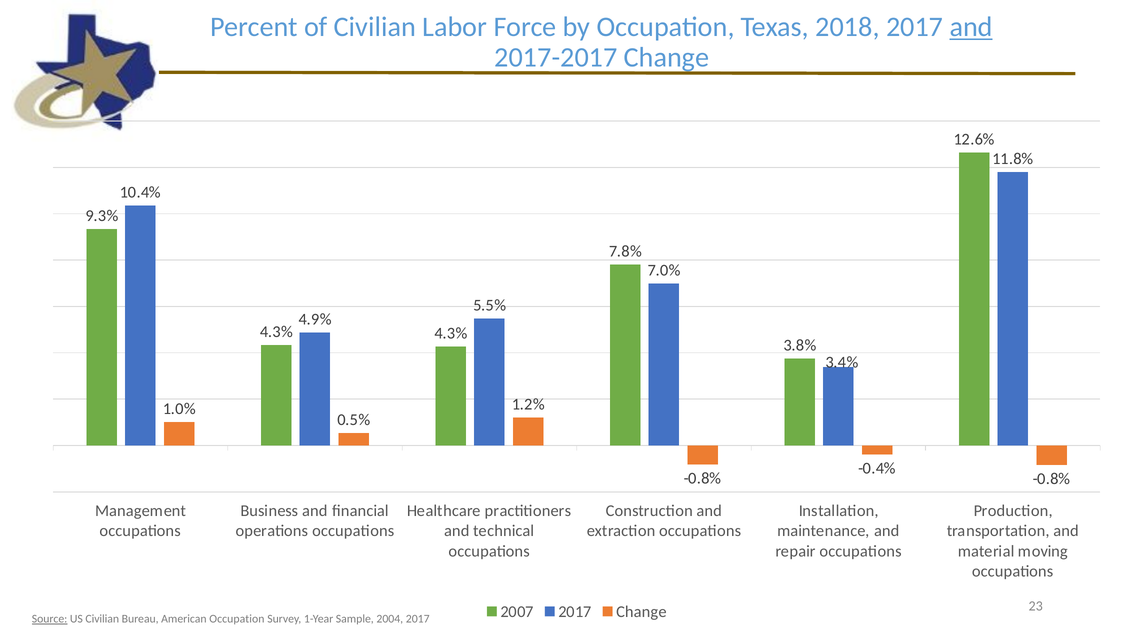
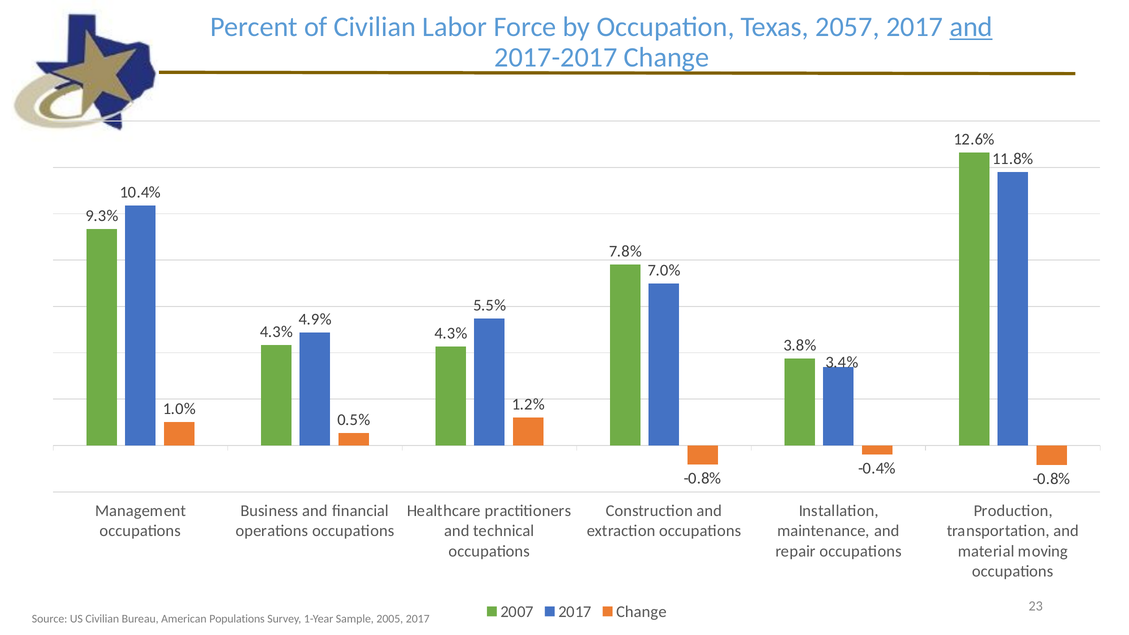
2018: 2018 -> 2057 (847, 27)
Source underline: present -> none (50, 619)
American Occupation: Occupation -> Populations (237, 619)
2004: 2004 -> 2005 (390, 619)
